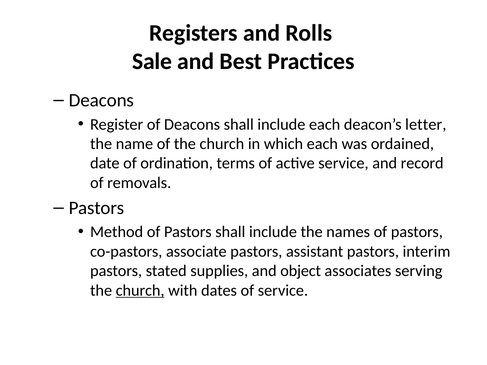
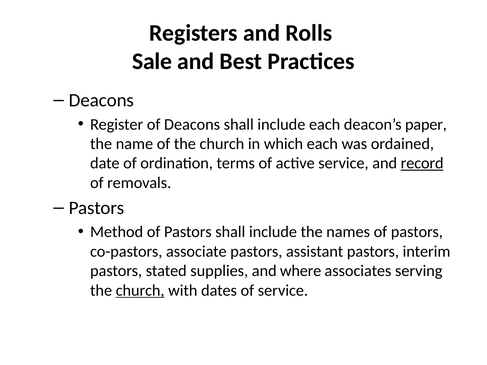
letter: letter -> paper (426, 124)
record underline: none -> present (422, 163)
object: object -> where (301, 271)
